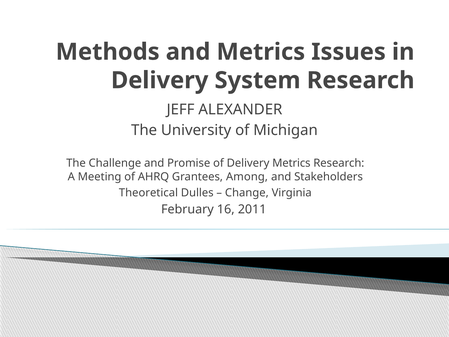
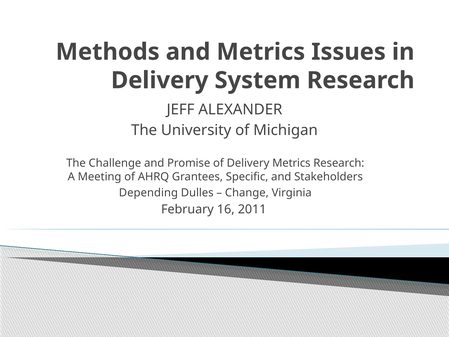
Among: Among -> Specific (247, 177)
Theoretical: Theoretical -> Depending (148, 193)
